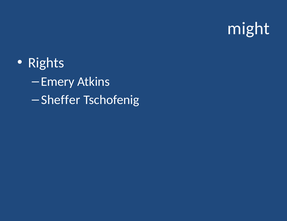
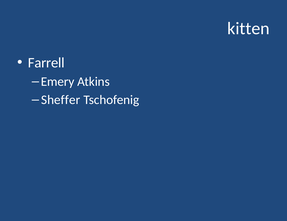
might: might -> kitten (249, 29)
Rights: Rights -> Farrell (46, 63)
